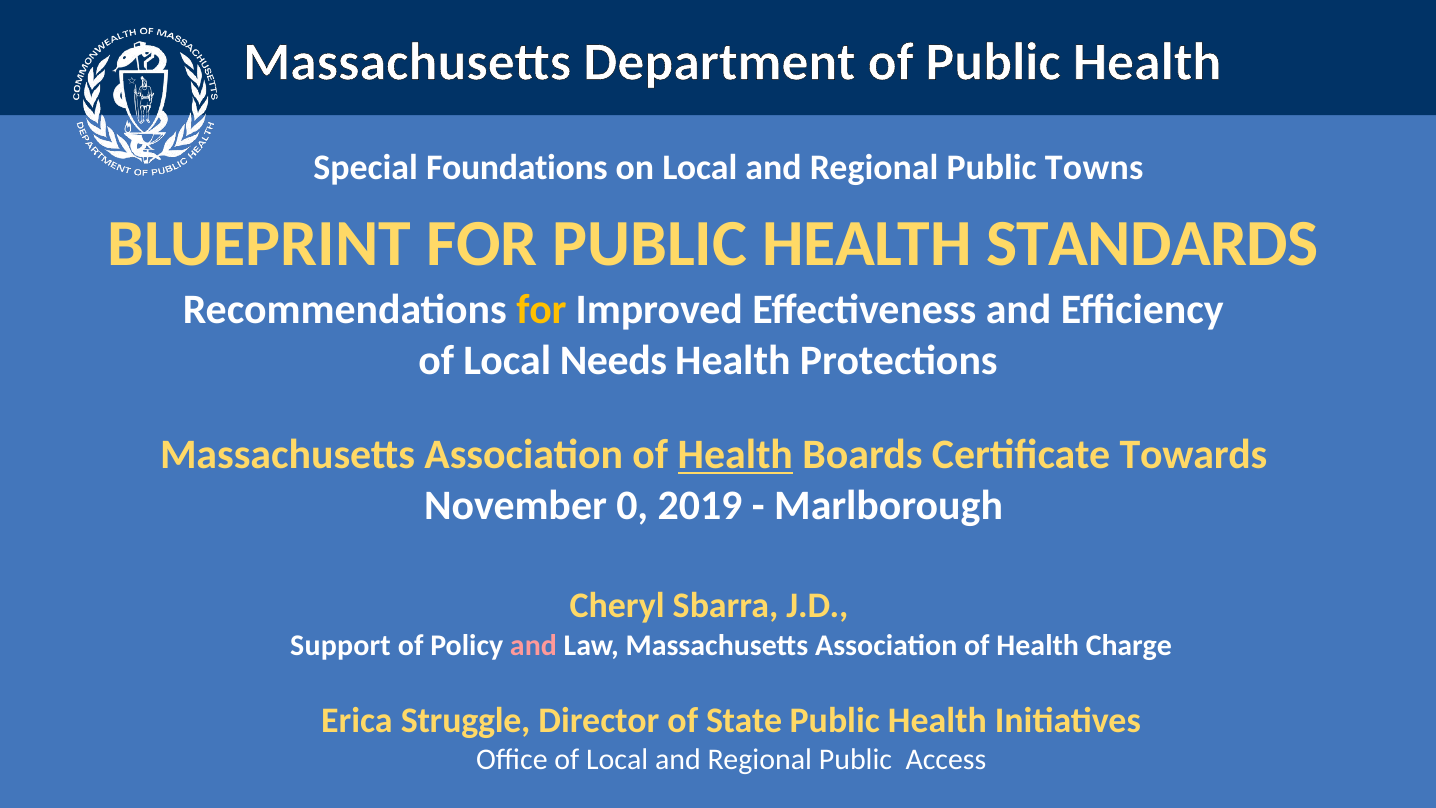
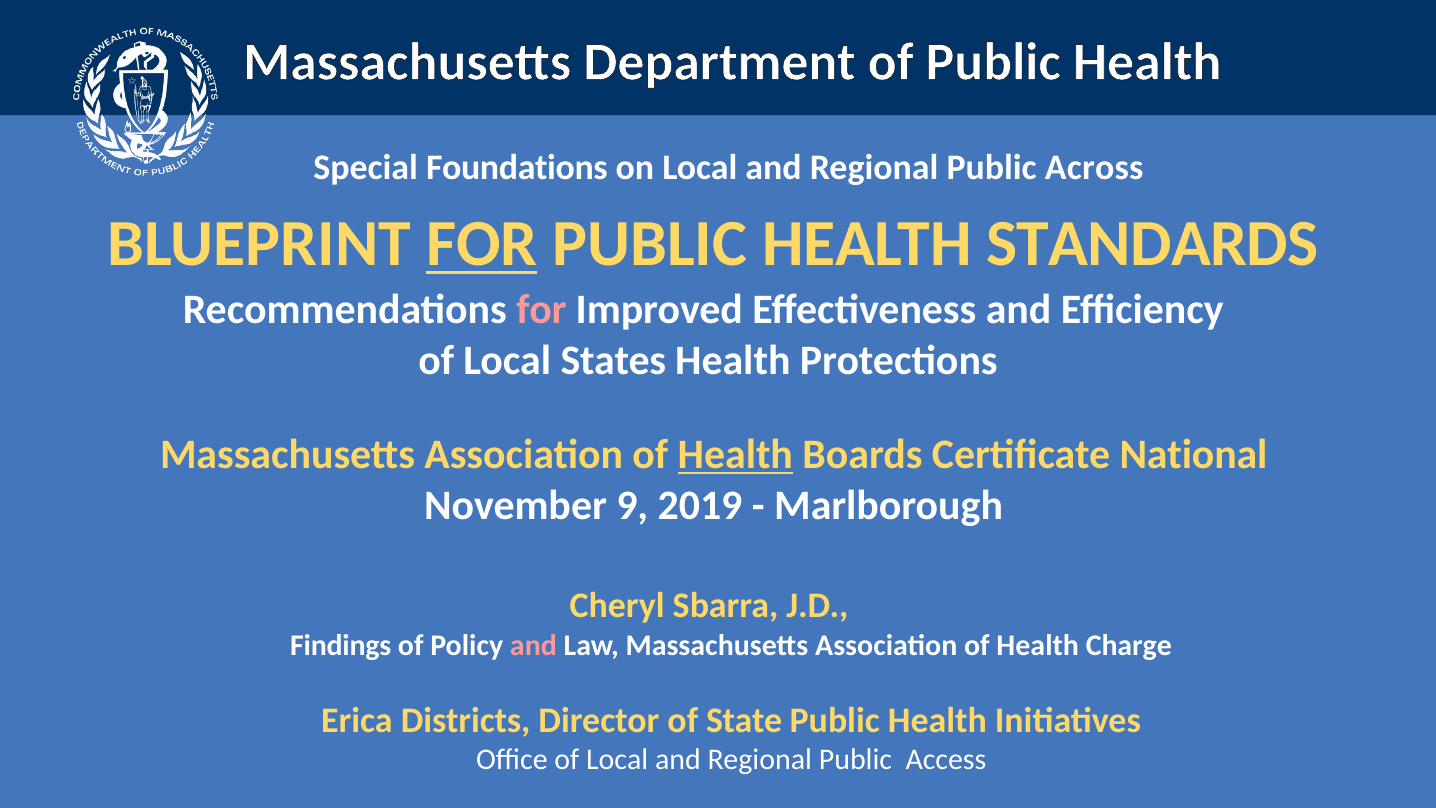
Towns: Towns -> Across (1094, 168)
FOR underline: none -> present (482, 244)
for colour: yellow -> pink (541, 310)
Needs: Needs -> States (613, 360)
Towards: Towards -> National (1193, 455)
0: 0 -> 9 (632, 505)
Support: Support -> Findings (341, 645)
Struggle: Struggle -> Districts (466, 721)
